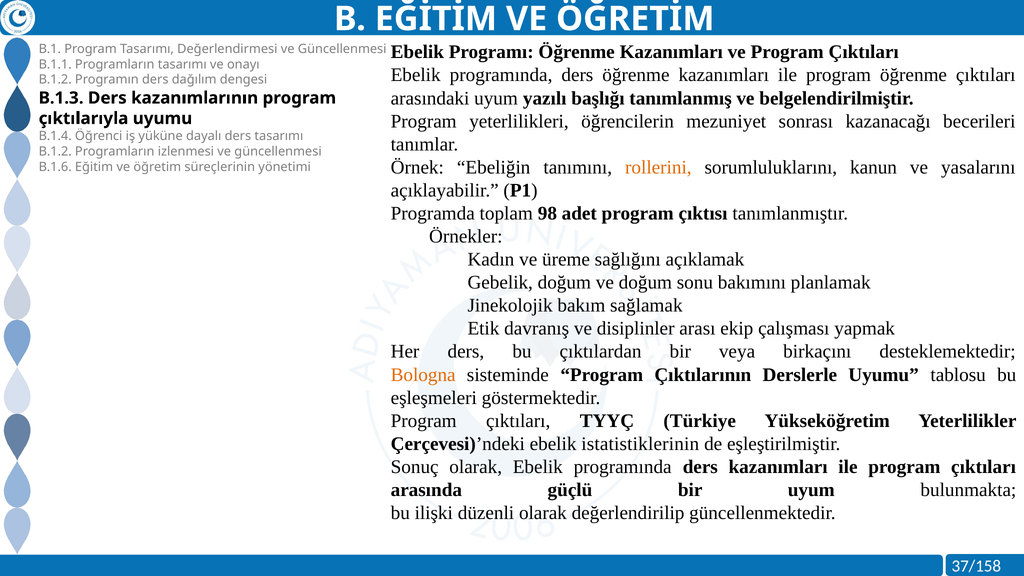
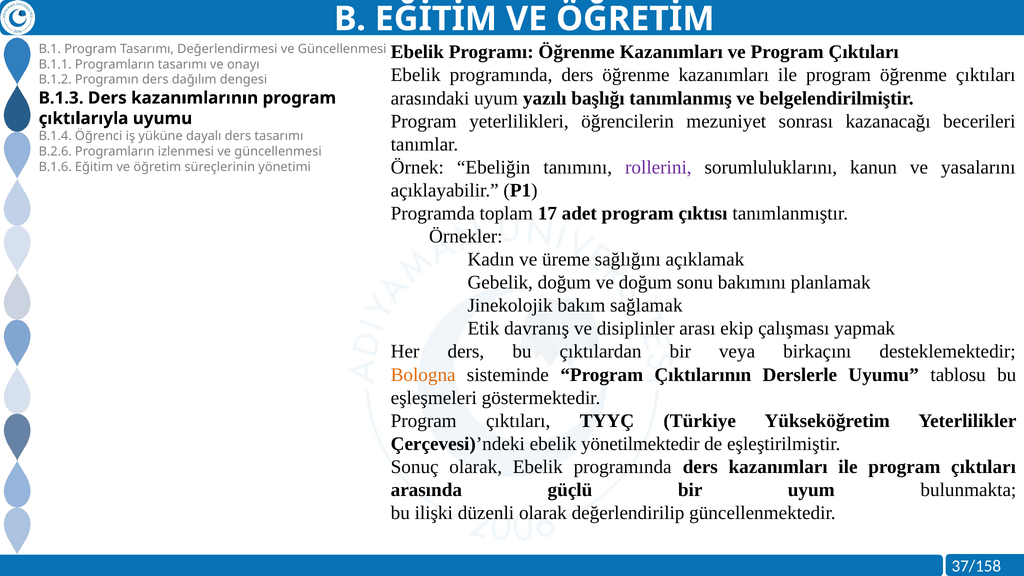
B.1.2: B.1.2 -> B.2.6 (55, 151)
rollerini colour: orange -> purple (658, 167)
98: 98 -> 17 (547, 213)
istatistiklerinin: istatistiklerinin -> yönetilmektedir (640, 444)
